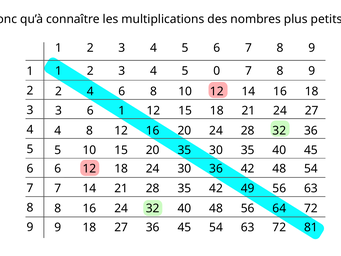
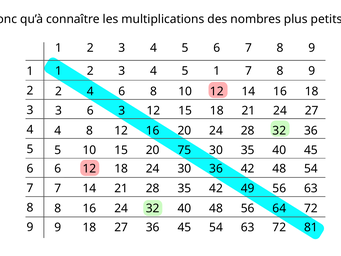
5 0: 0 -> 1 (217, 71)
6 1: 1 -> 3 (122, 111)
20 35: 35 -> 75 (184, 150)
